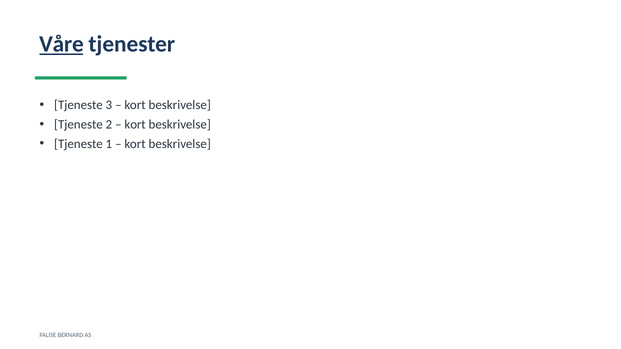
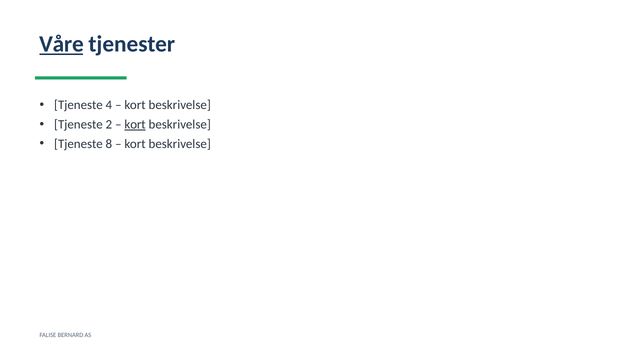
3: 3 -> 4 (109, 105)
kort underline: none -> present (135, 125)
1: 1 -> 8 (109, 144)
